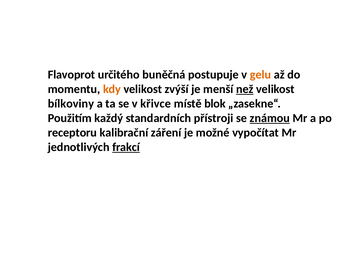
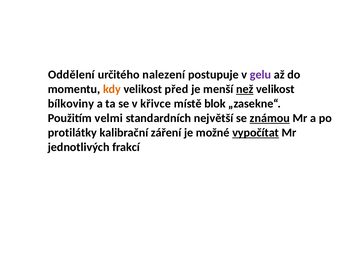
Flavoprot: Flavoprot -> Oddělení (71, 75)
buněčná: buněčná -> nalezení (164, 75)
gelu colour: orange -> purple (261, 75)
zvýší: zvýší -> před (177, 89)
každý: každý -> velmi (109, 118)
přístroji: přístroji -> největší (214, 118)
receptoru: receptoru -> protilátky (72, 133)
vypočítat underline: none -> present (256, 133)
frakcí underline: present -> none (126, 147)
